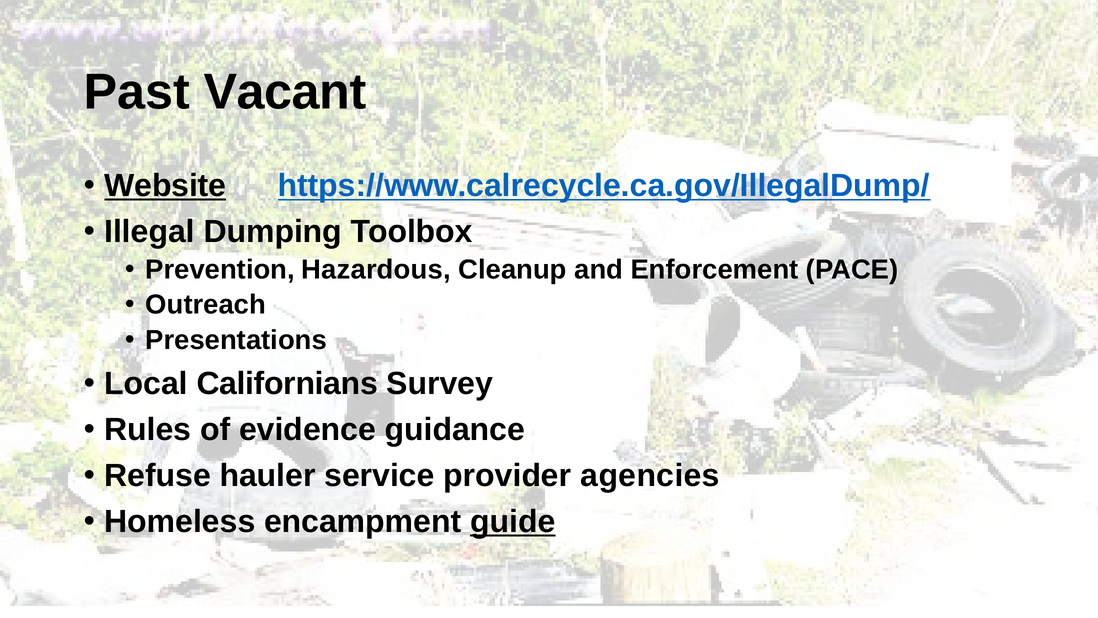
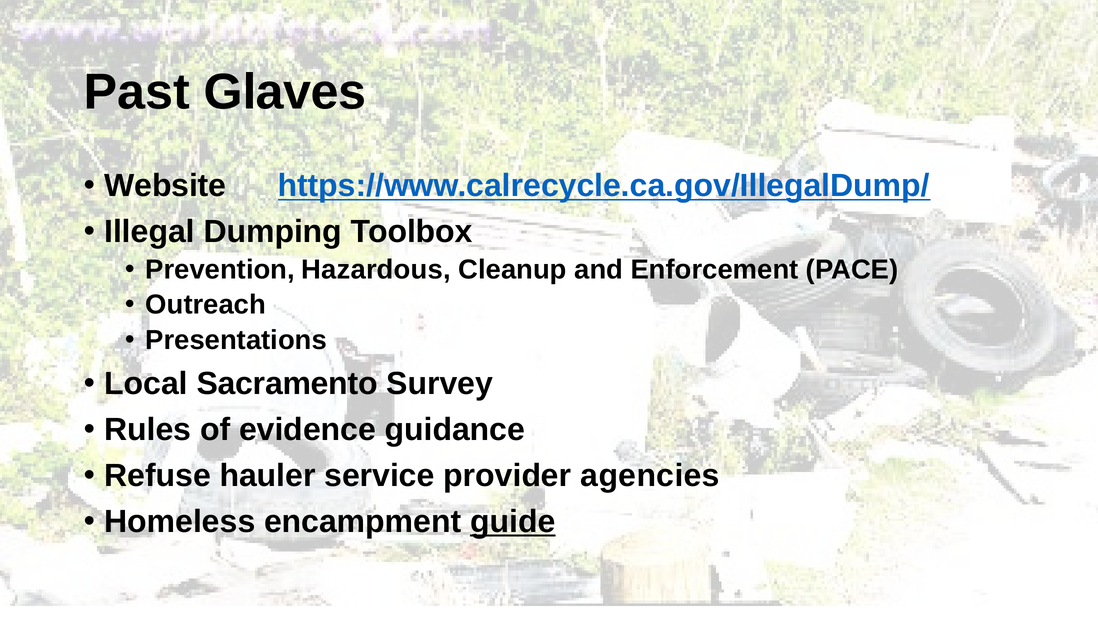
Vacant: Vacant -> Glaves (285, 92)
Website underline: present -> none (165, 186)
Californians: Californians -> Sacramento (287, 384)
